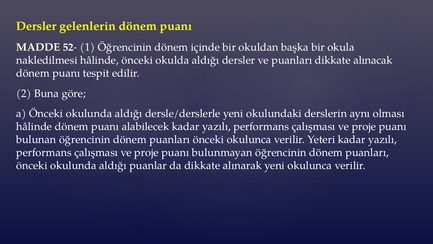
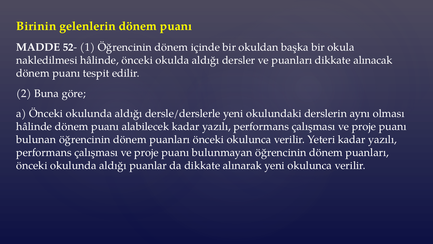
Dersler: Dersler -> Birinin (36, 26)
